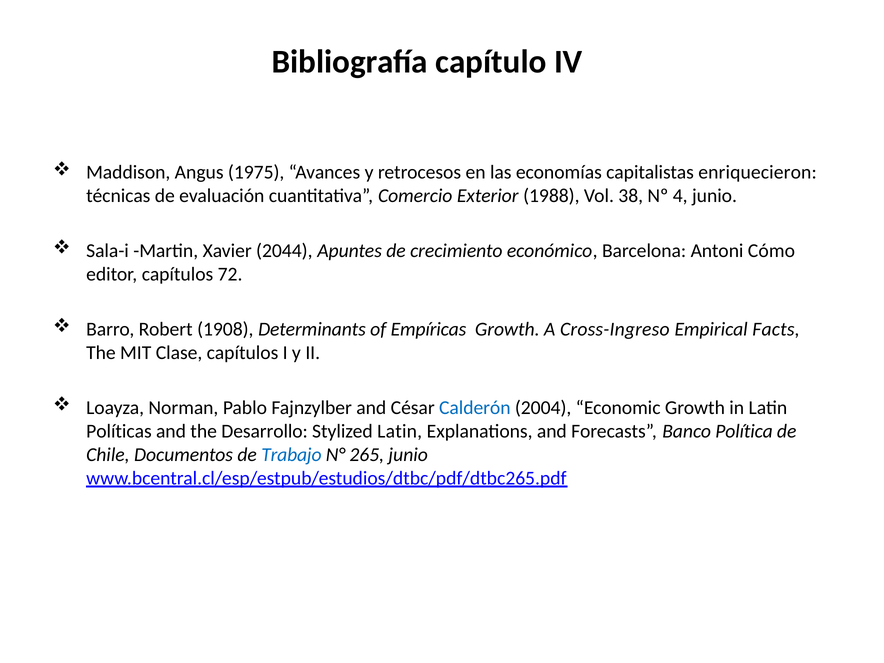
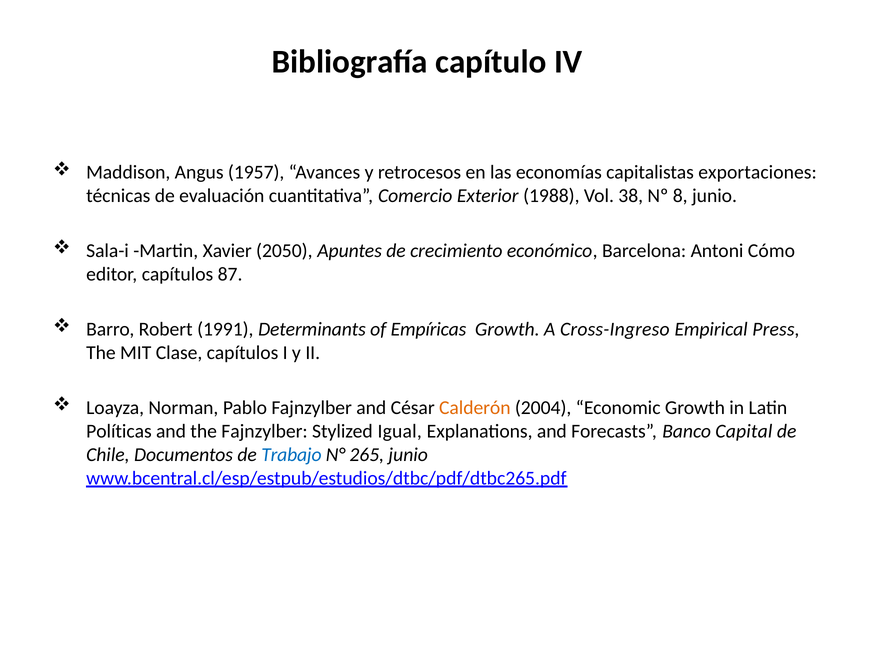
1975: 1975 -> 1957 (256, 172)
enriquecieron: enriquecieron -> exportaciones (758, 172)
4: 4 -> 8 (680, 196)
2044: 2044 -> 2050 (284, 251)
72: 72 -> 87 (230, 274)
1908: 1908 -> 1991 (225, 329)
Facts: Facts -> Press (776, 329)
Calderón colour: blue -> orange (475, 408)
the Desarrollo: Desarrollo -> Fajnzylber (265, 431)
Stylized Latin: Latin -> Igual (400, 431)
Política: Política -> Capital (744, 431)
